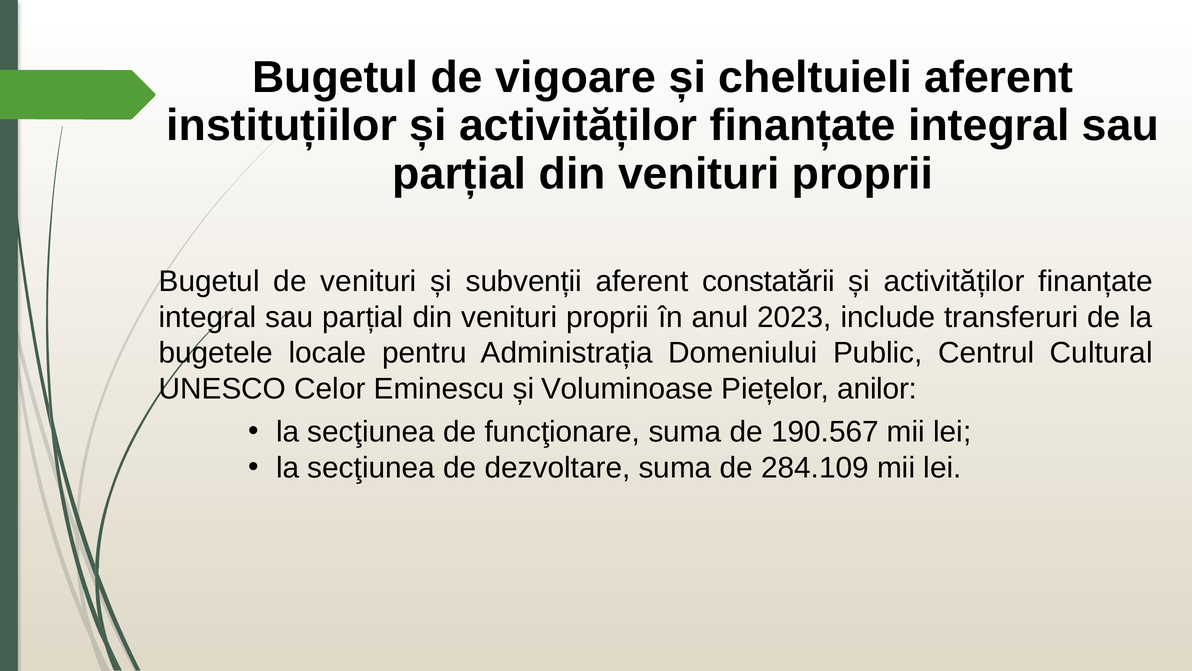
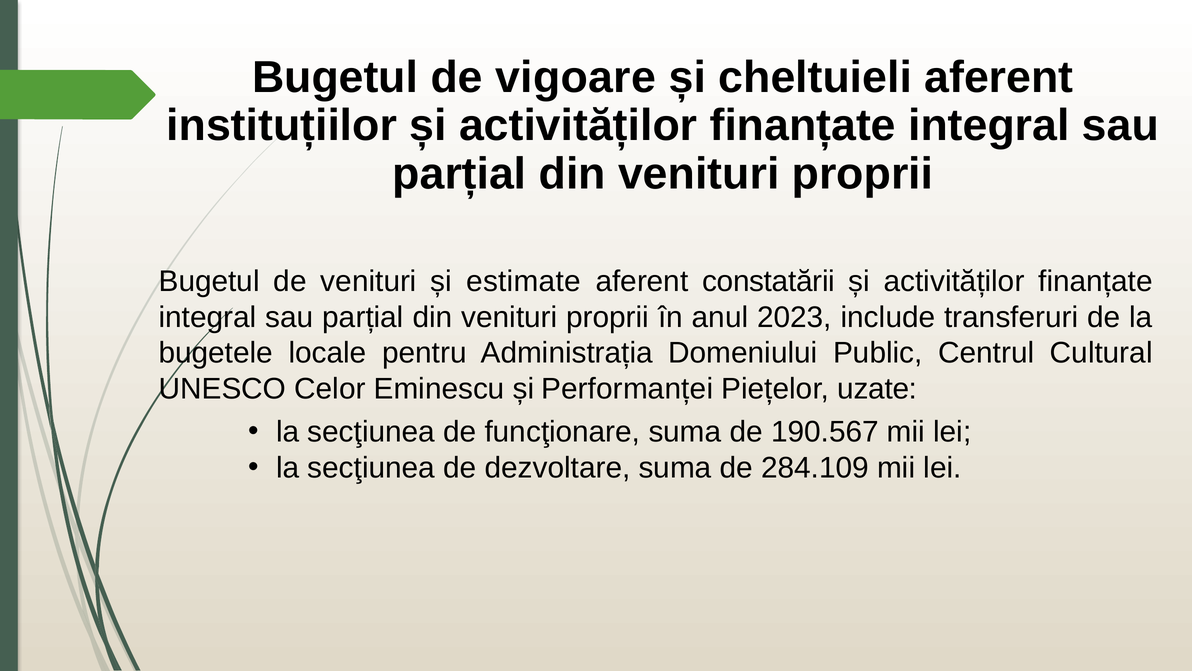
subvenții: subvenții -> estimate (524, 281)
Voluminoase: Voluminoase -> Performanței (627, 389)
anilor: anilor -> uzate (877, 389)
